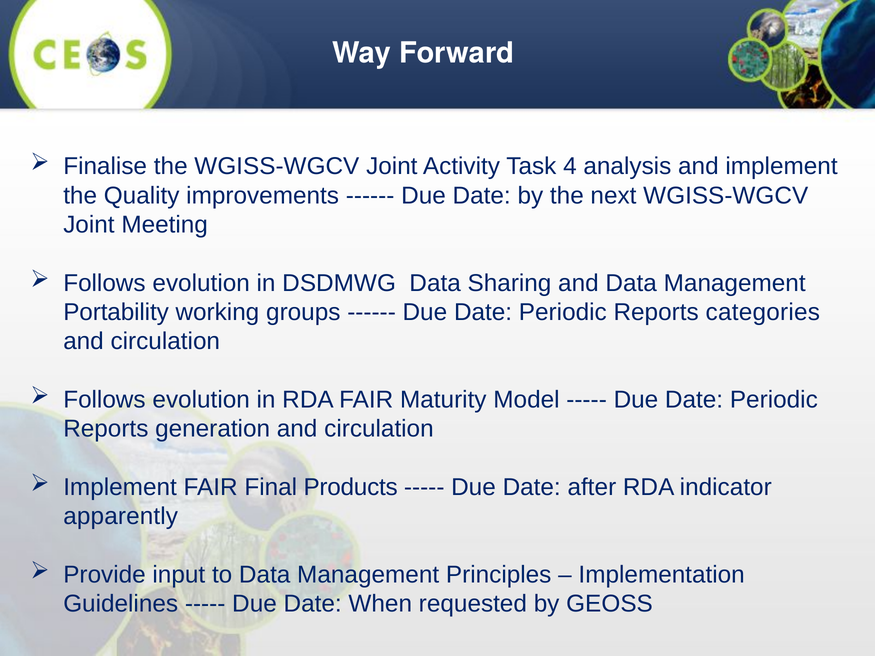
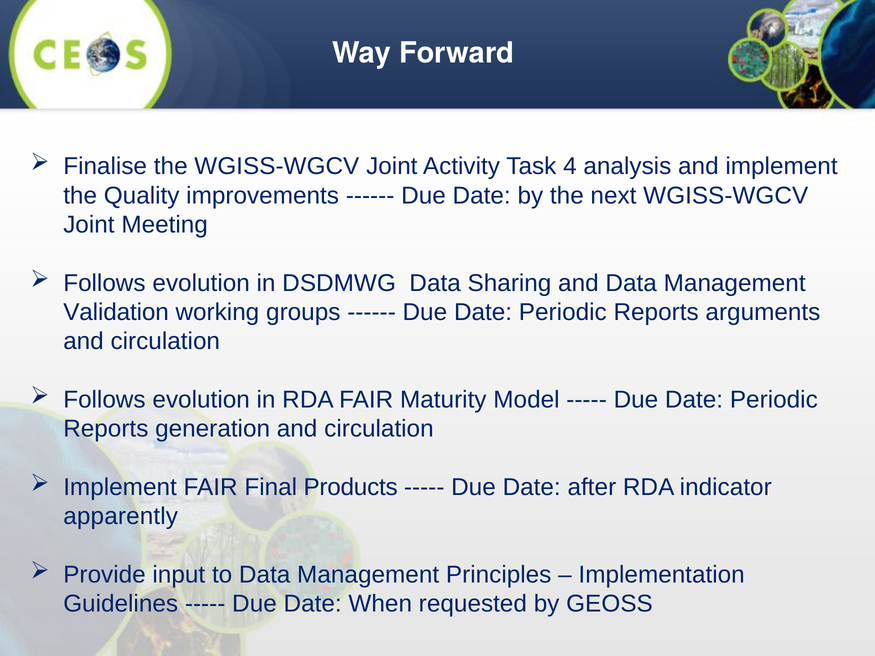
Portability: Portability -> Validation (116, 312)
categories: categories -> arguments (763, 312)
